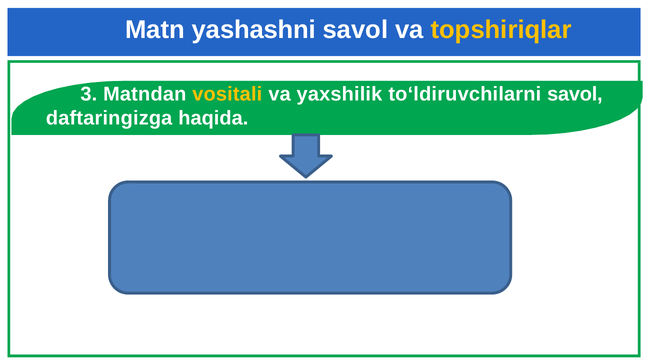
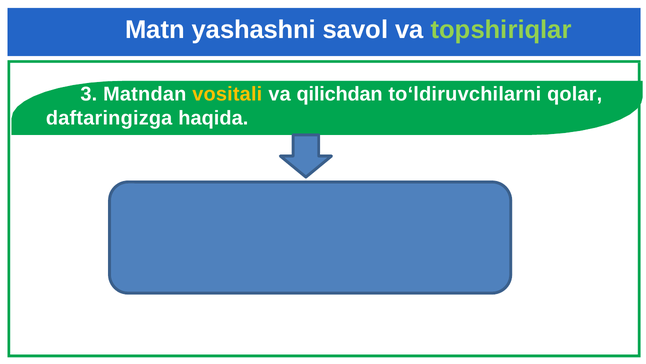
topshiriqlar colour: yellow -> light green (501, 30)
yaxshilik: yaxshilik -> qilichdan (340, 94)
to‘ldiruvchilarni savol: savol -> qolar (575, 94)
